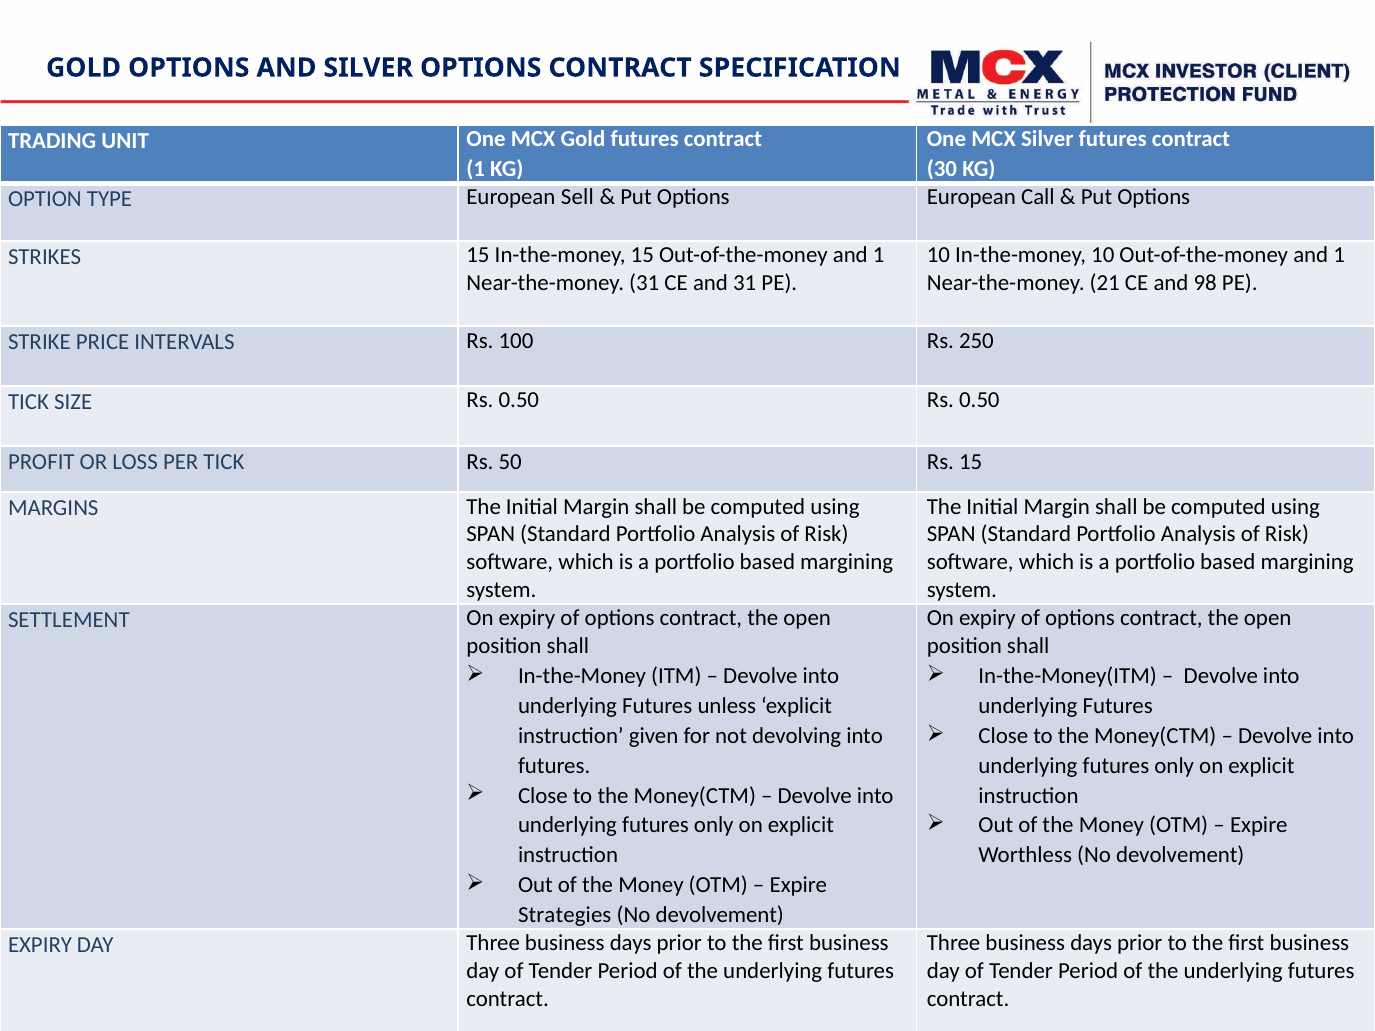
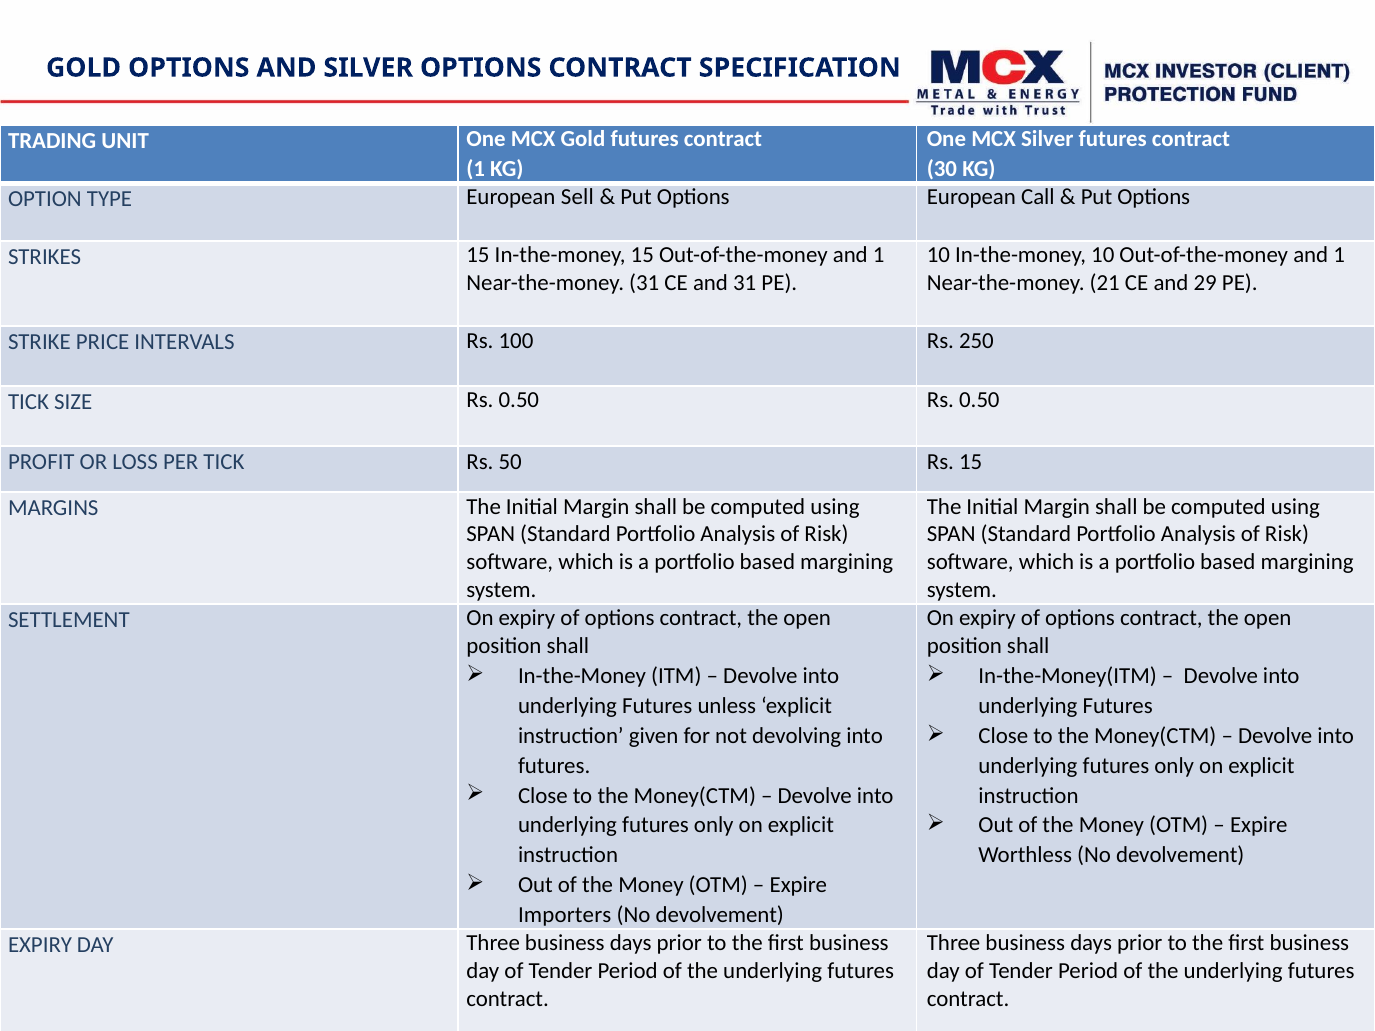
98: 98 -> 29 (1205, 283)
Strategies: Strategies -> Importers (565, 915)
